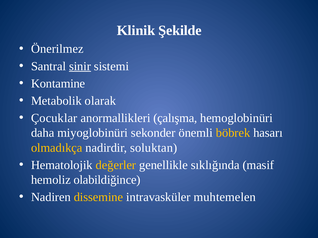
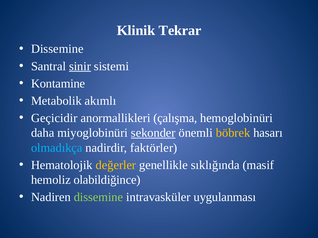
Şekilde: Şekilde -> Tekrar (180, 30)
Önerilmez: Önerilmez -> Dissemine (57, 49)
olarak: olarak -> akımlı (101, 101)
Çocuklar: Çocuklar -> Geçicidir (54, 118)
sekonder underline: none -> present (153, 133)
olmadıkça colour: yellow -> light blue (57, 148)
soluktan: soluktan -> faktörler (154, 148)
dissemine colour: yellow -> light green (98, 197)
muhtemelen: muhtemelen -> uygulanması (225, 197)
